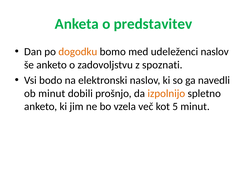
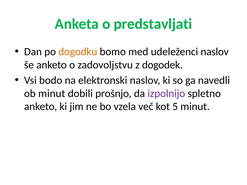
predstavitev: predstavitev -> predstavljati (153, 24)
spoznati: spoznati -> dogodek (162, 65)
izpolnijo colour: orange -> purple (166, 94)
